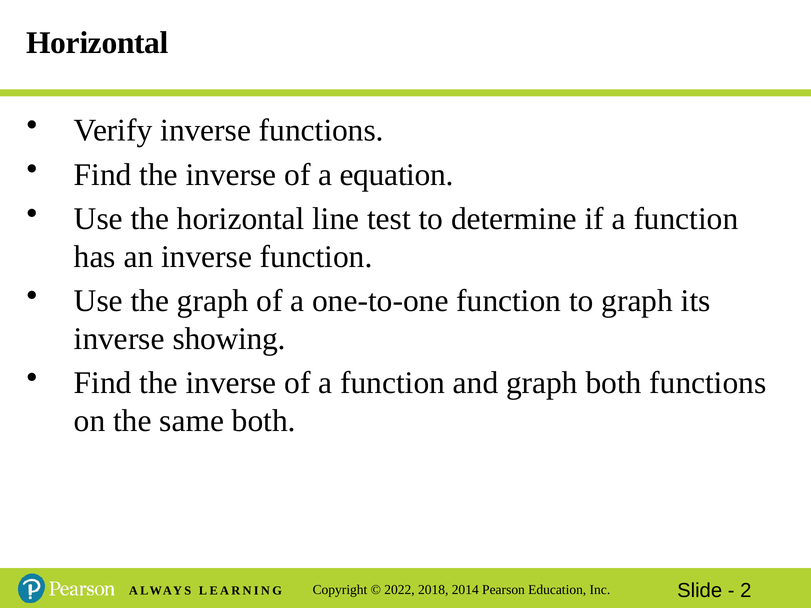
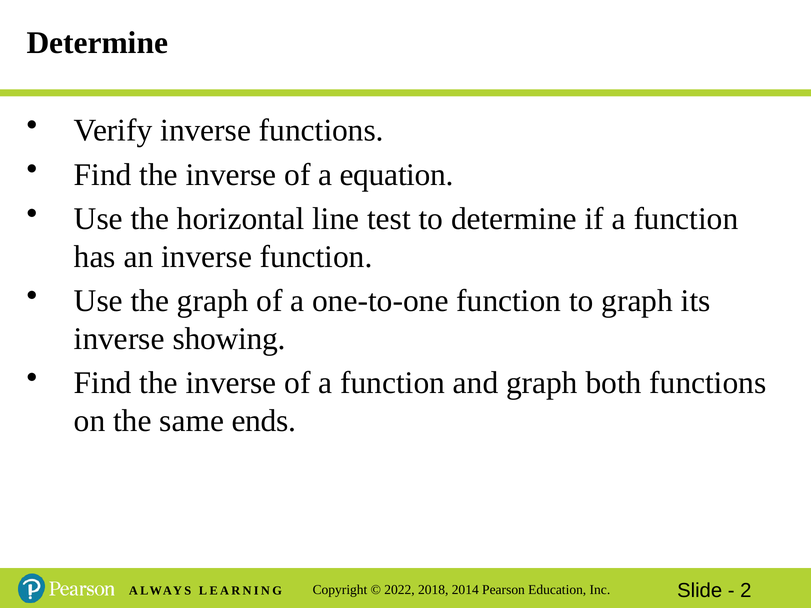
Horizontal: Horizontal -> Determine (97, 43)
same both: both -> ends (264, 421)
